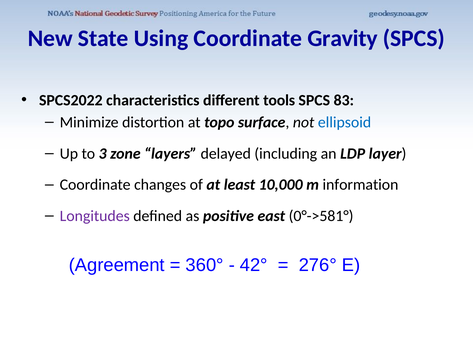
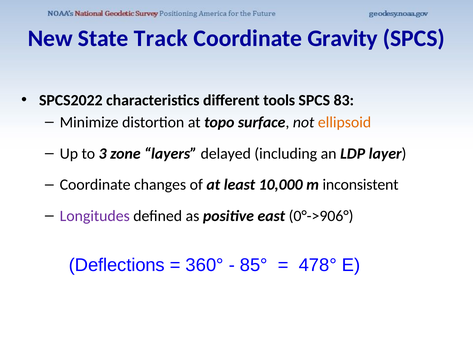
Using: Using -> Track (161, 38)
ellipsoid colour: blue -> orange (345, 123)
information: information -> inconsistent (361, 185)
0°->581°: 0°->581° -> 0°->906° (321, 216)
Agreement: Agreement -> Deflections (117, 266)
42°: 42° -> 85° (254, 266)
276°: 276° -> 478° (318, 266)
